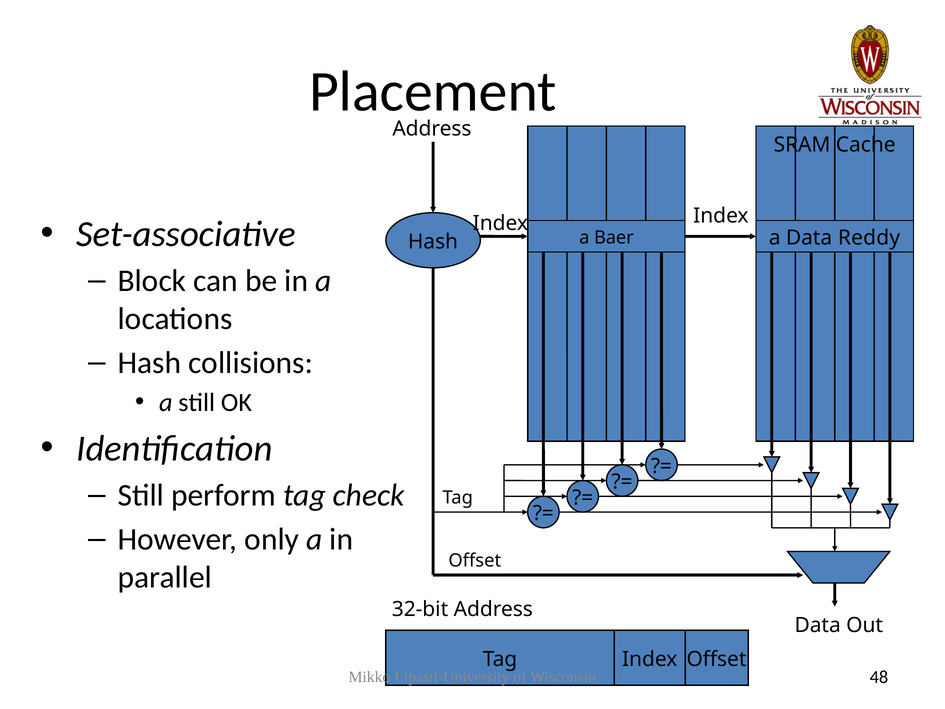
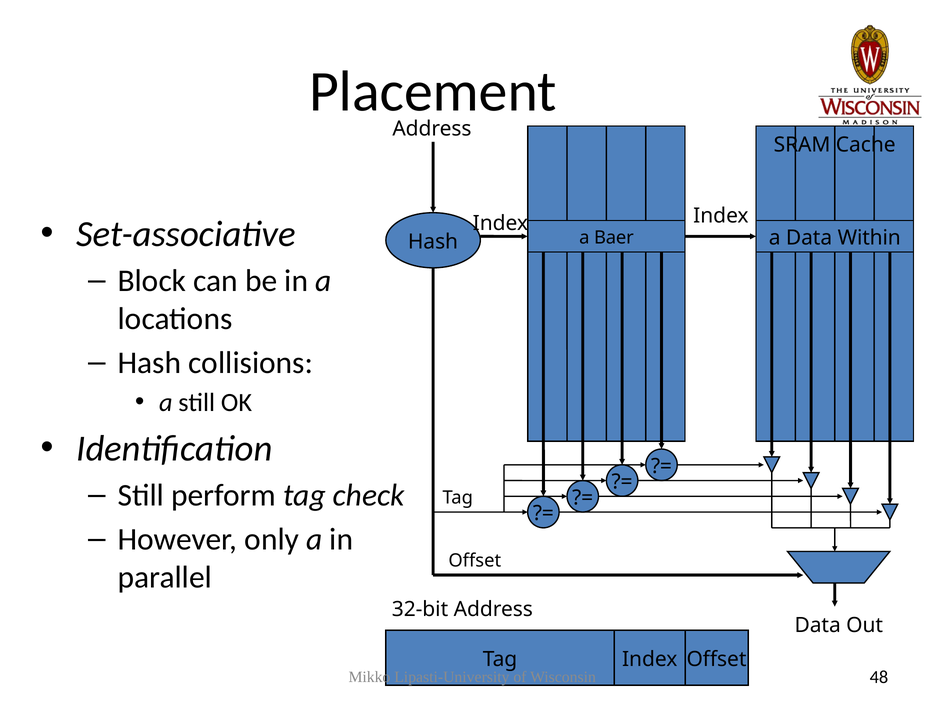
Reddy: Reddy -> Within (869, 238)
